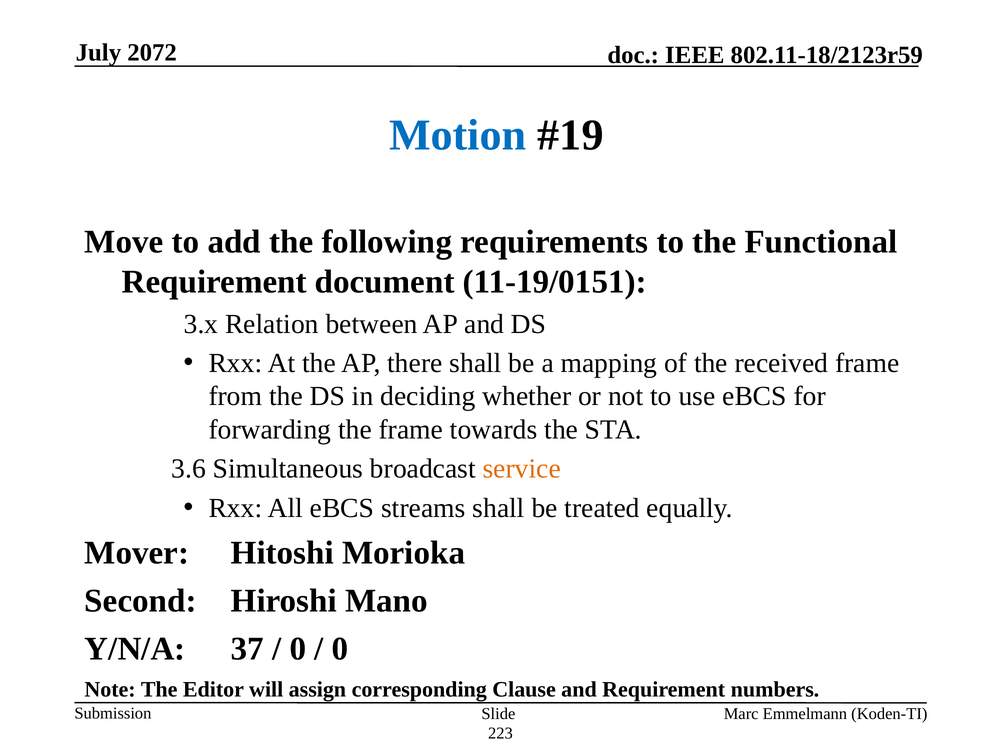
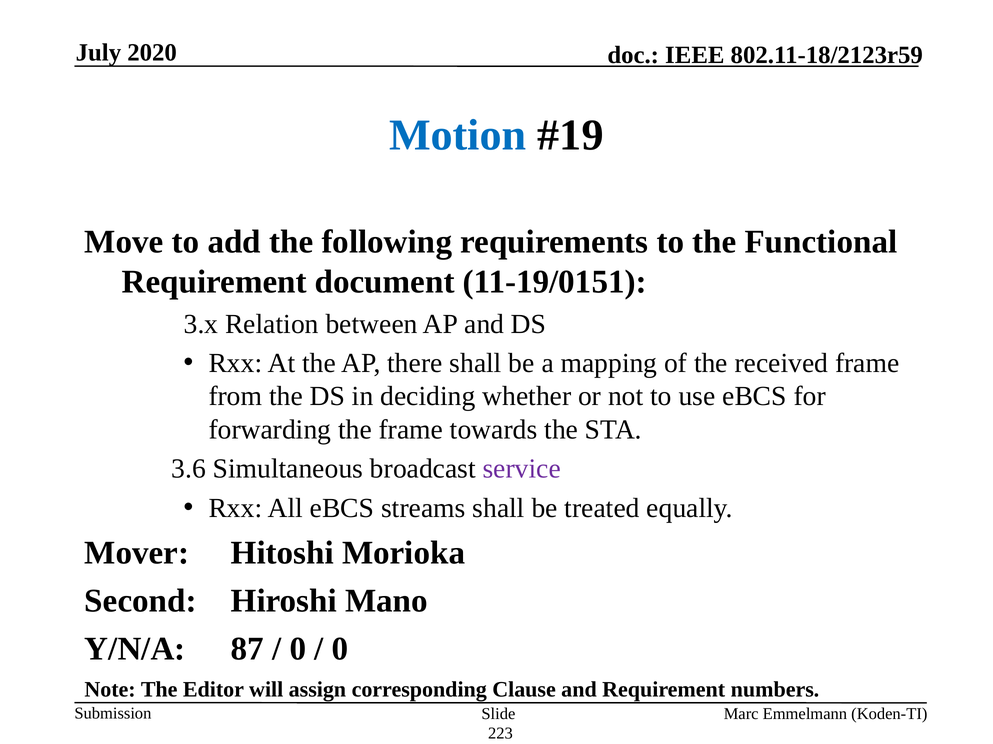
2072: 2072 -> 2020 (152, 53)
service colour: orange -> purple (522, 469)
37: 37 -> 87 (247, 650)
